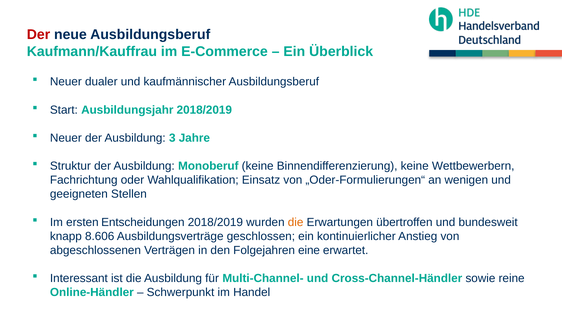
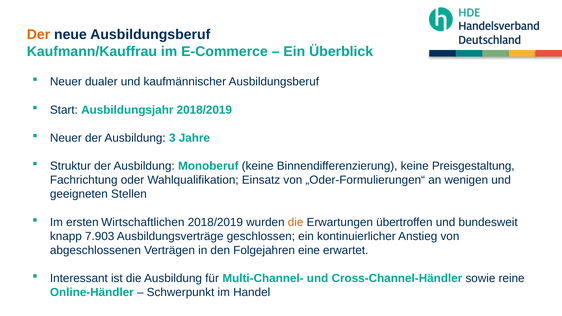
Der colour: red -> orange (38, 35)
Wettbewerbern: Wettbewerbern -> Preisgestaltung (473, 166)
Entscheidungen: Entscheidungen -> Wirtschaftlichen (143, 222)
8.606: 8.606 -> 7.903 (100, 236)
